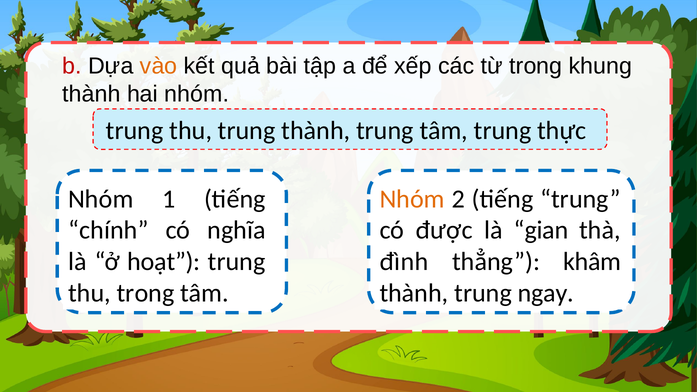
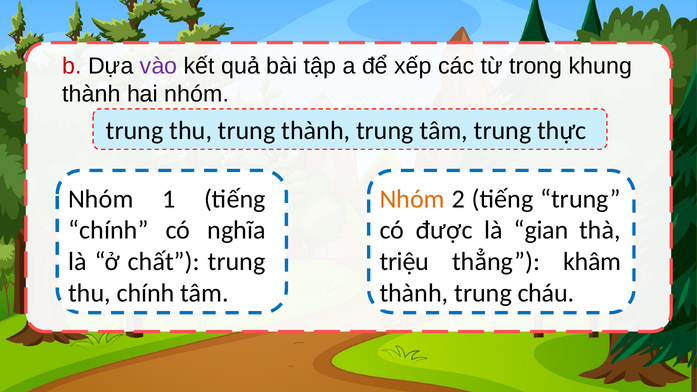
vào colour: orange -> purple (159, 66)
hoạt: hoạt -> chất (164, 262)
đình: đình -> triệu (404, 262)
thu trong: trong -> chính (146, 293)
ngay: ngay -> cháu (546, 293)
